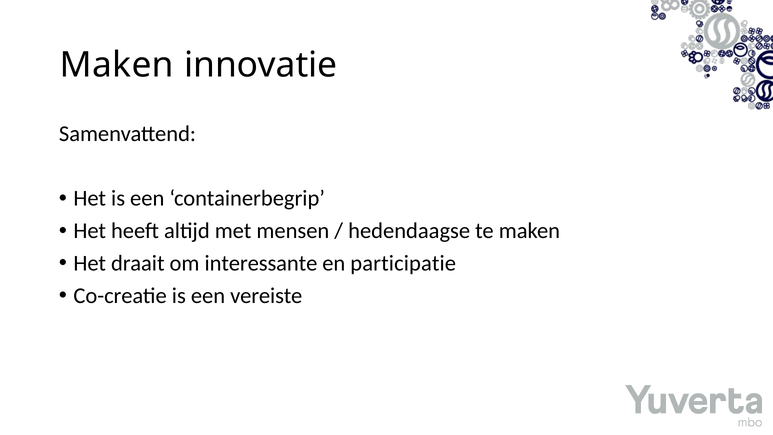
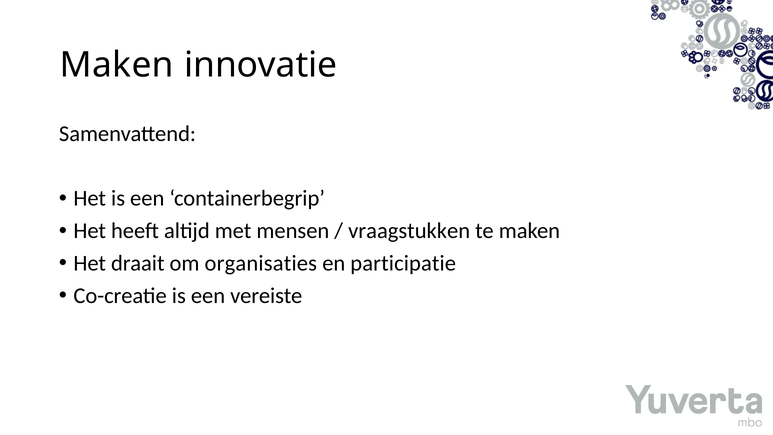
hedendaagse: hedendaagse -> vraagstukken (409, 231)
interessante: interessante -> organisaties (261, 263)
